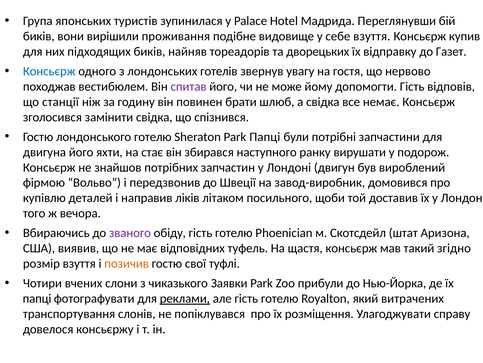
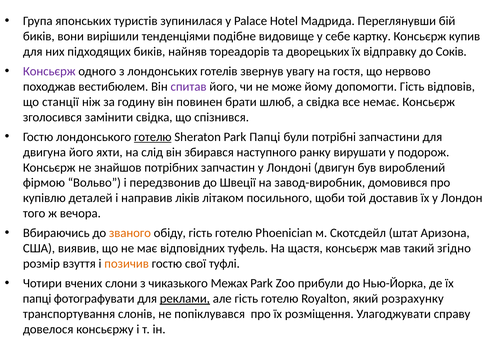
проживання: проживання -> тенденціями (176, 36)
себе взуття: взуття -> картку (372, 36)
Газет: Газет -> Соків (451, 51)
Консьєрж colour: blue -> purple (49, 71)
готелю underline: none -> present (153, 137)
стає: стає -> слід (152, 152)
званого colour: purple -> orange (130, 233)
Заявки: Заявки -> Межах (229, 283)
витрачених: витрачених -> розрахунку (413, 298)
